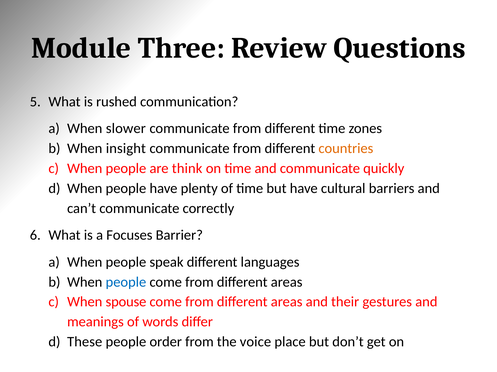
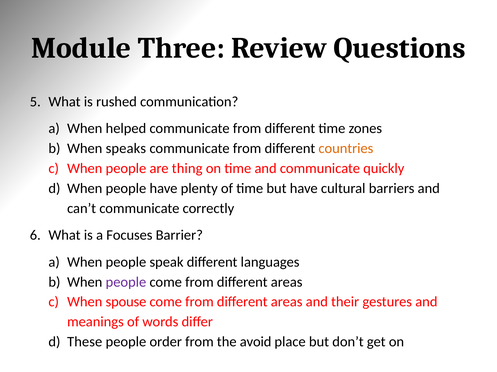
slower: slower -> helped (126, 129)
insight: insight -> speaks (126, 149)
think: think -> thing (187, 169)
people colour: blue -> purple (126, 282)
voice: voice -> avoid (256, 342)
